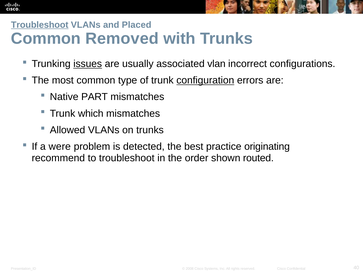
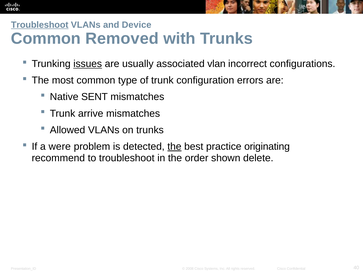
Placed: Placed -> Device (137, 25)
configuration underline: present -> none (205, 80)
PART: PART -> SENT (94, 97)
which: which -> arrive (91, 114)
the underline: none -> present (174, 147)
routed: routed -> delete (258, 158)
